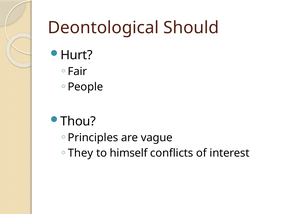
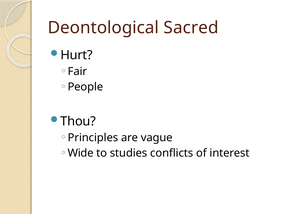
Should: Should -> Sacred (191, 28)
They: They -> Wide (81, 153)
himself: himself -> studies (129, 153)
